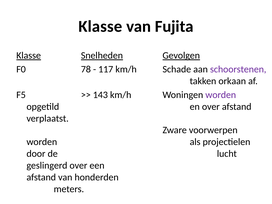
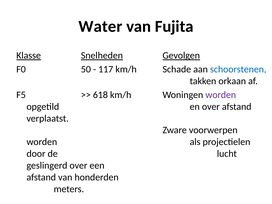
Klasse: Klasse -> Water (100, 26)
78: 78 -> 50 (86, 69)
schoorstenen colour: purple -> blue (238, 69)
143: 143 -> 618 (100, 95)
